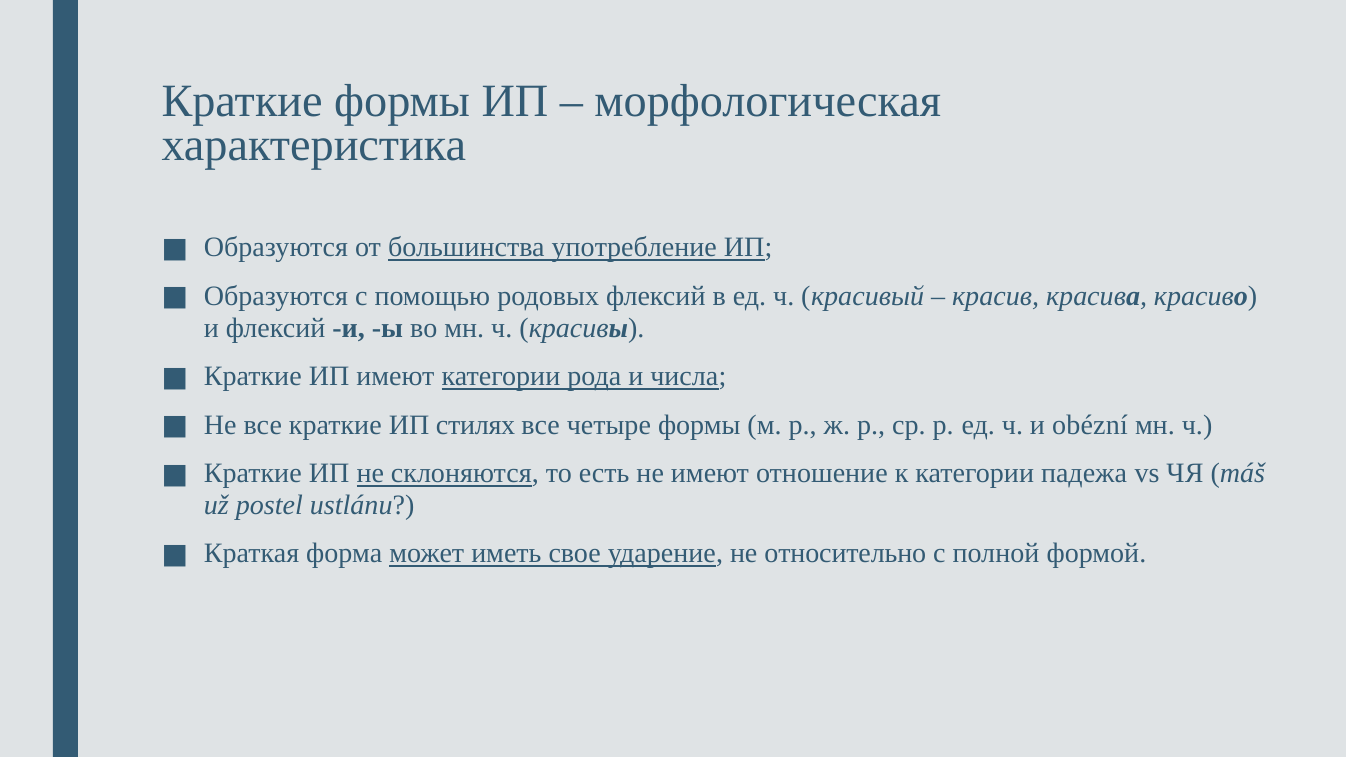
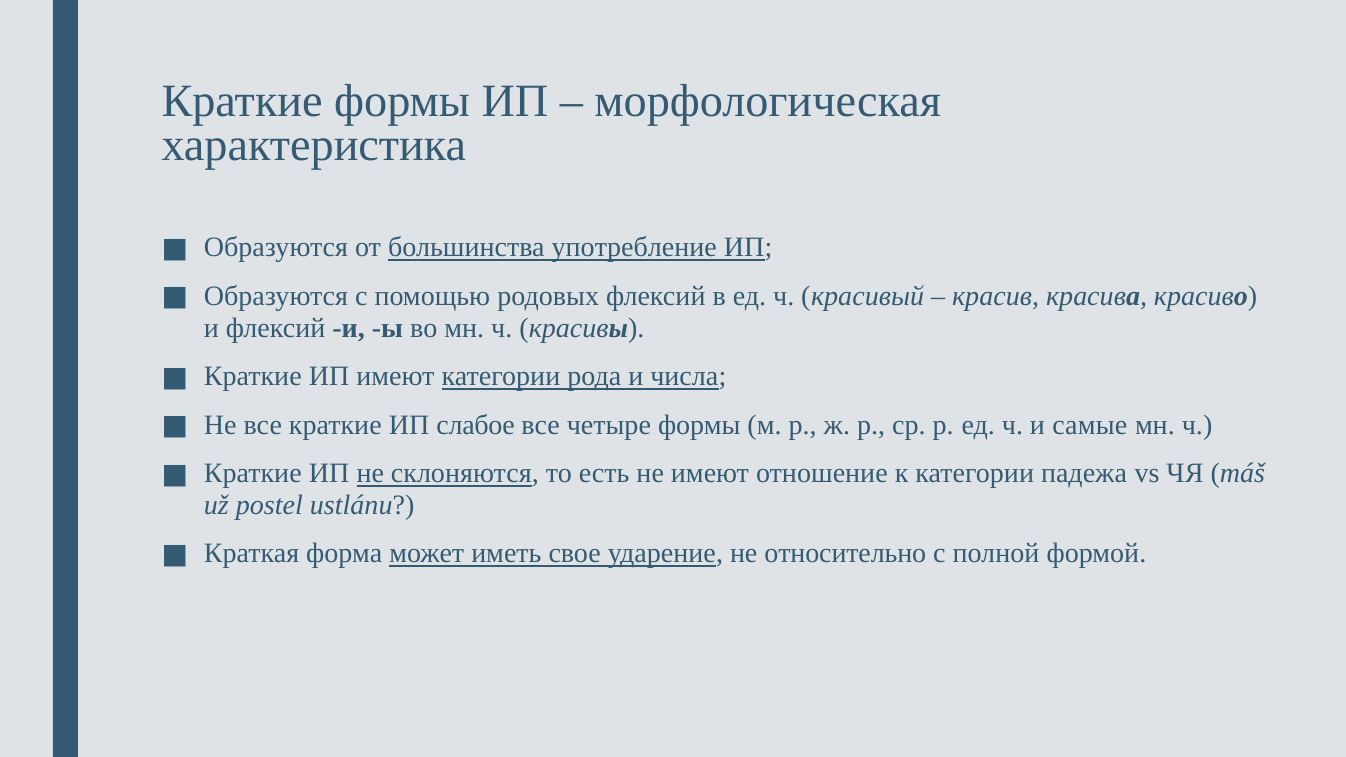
стилях: стилях -> слабое (476, 425)
obézní: obézní -> самые (1090, 425)
